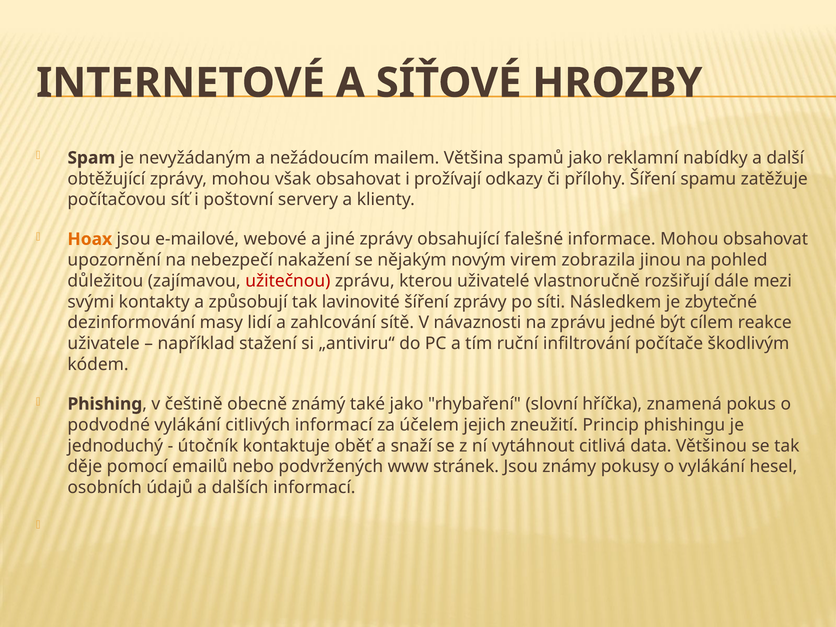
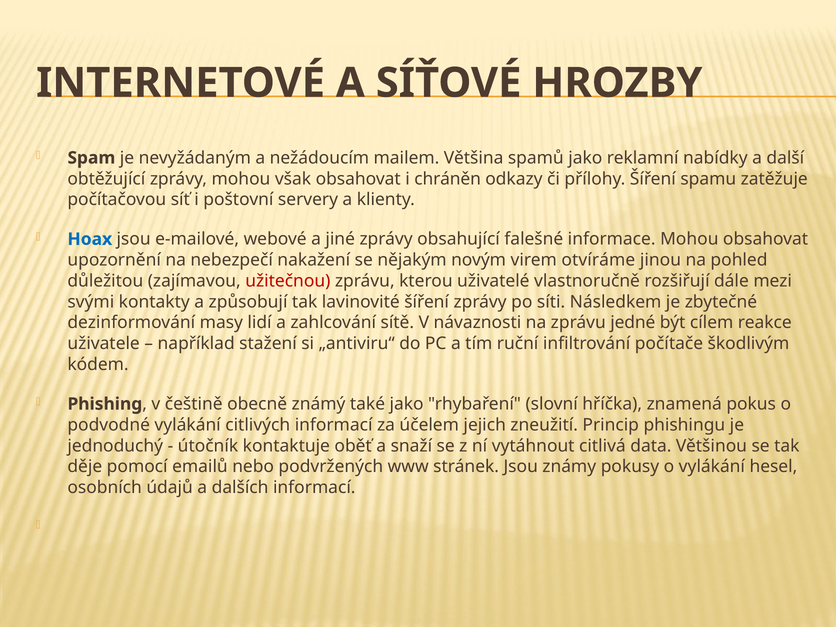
prožívají: prožívají -> chráněn (448, 179)
Hoax colour: orange -> blue (90, 239)
zobrazila: zobrazila -> otvíráme (598, 260)
